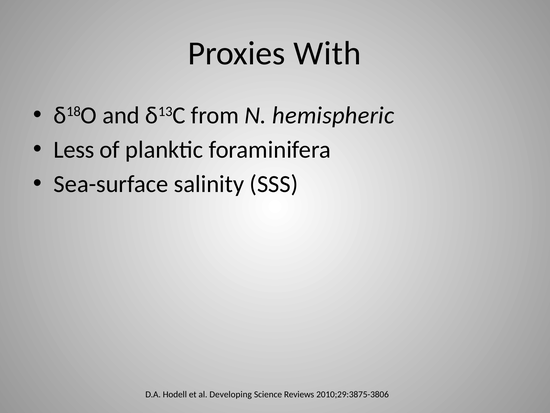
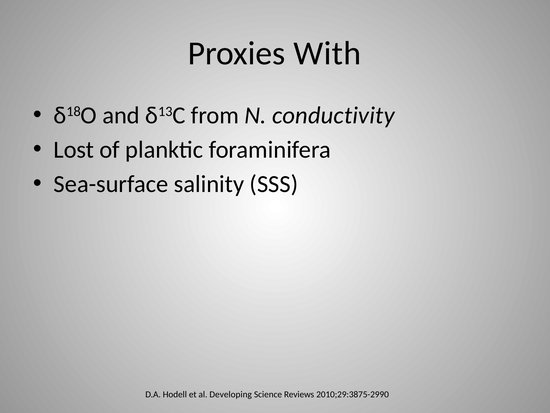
hemispheric: hemispheric -> conductivity (333, 115)
Less: Less -> Lost (74, 150)
2010;29:3875-3806: 2010;29:3875-3806 -> 2010;29:3875-2990 (353, 394)
